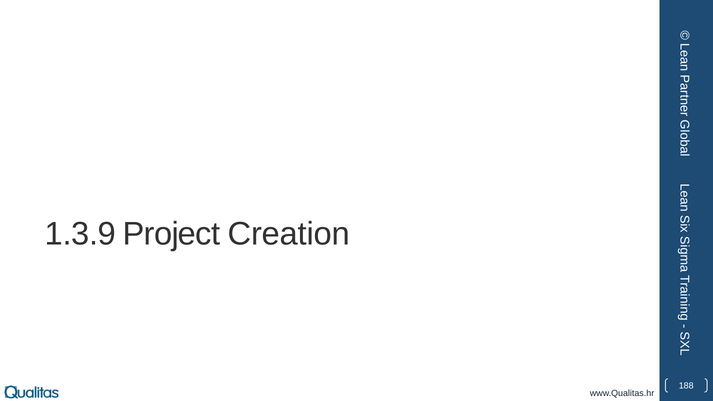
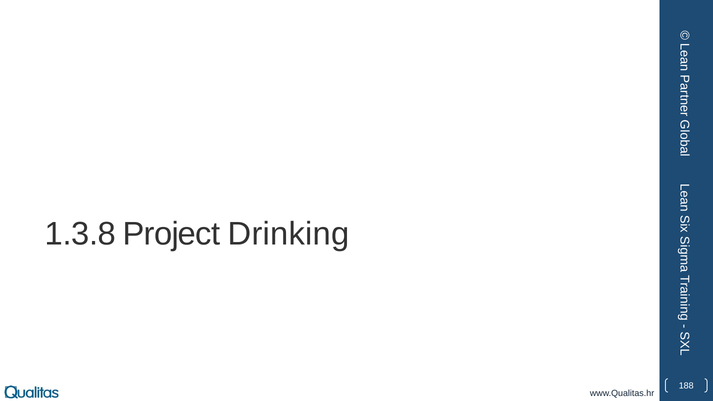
1.3.9: 1.3.9 -> 1.3.8 (80, 234)
Creation: Creation -> Drinking (289, 234)
